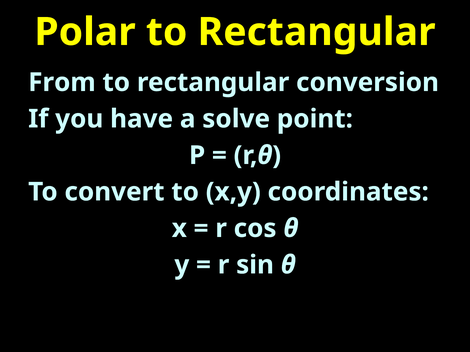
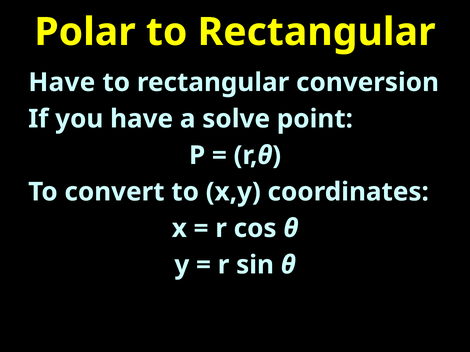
From: From -> Have (62, 83)
